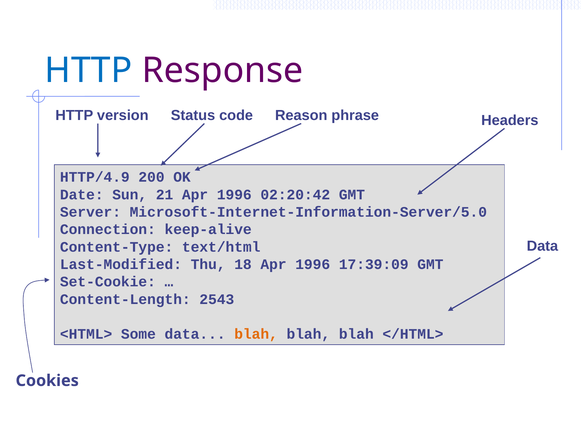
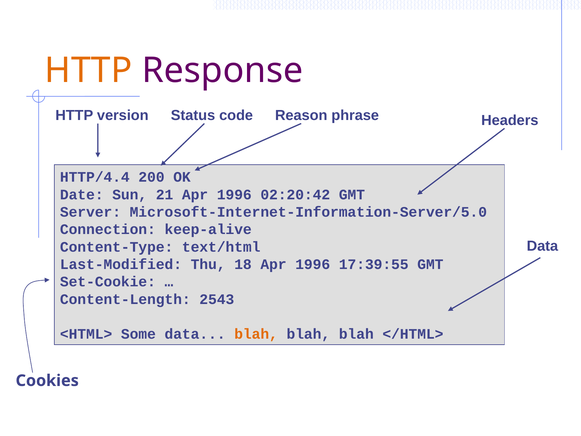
HTTP colour: blue -> orange (88, 70)
HTTP/4.9: HTTP/4.9 -> HTTP/4.4 (95, 177)
17:39:09: 17:39:09 -> 17:39:55 (374, 264)
